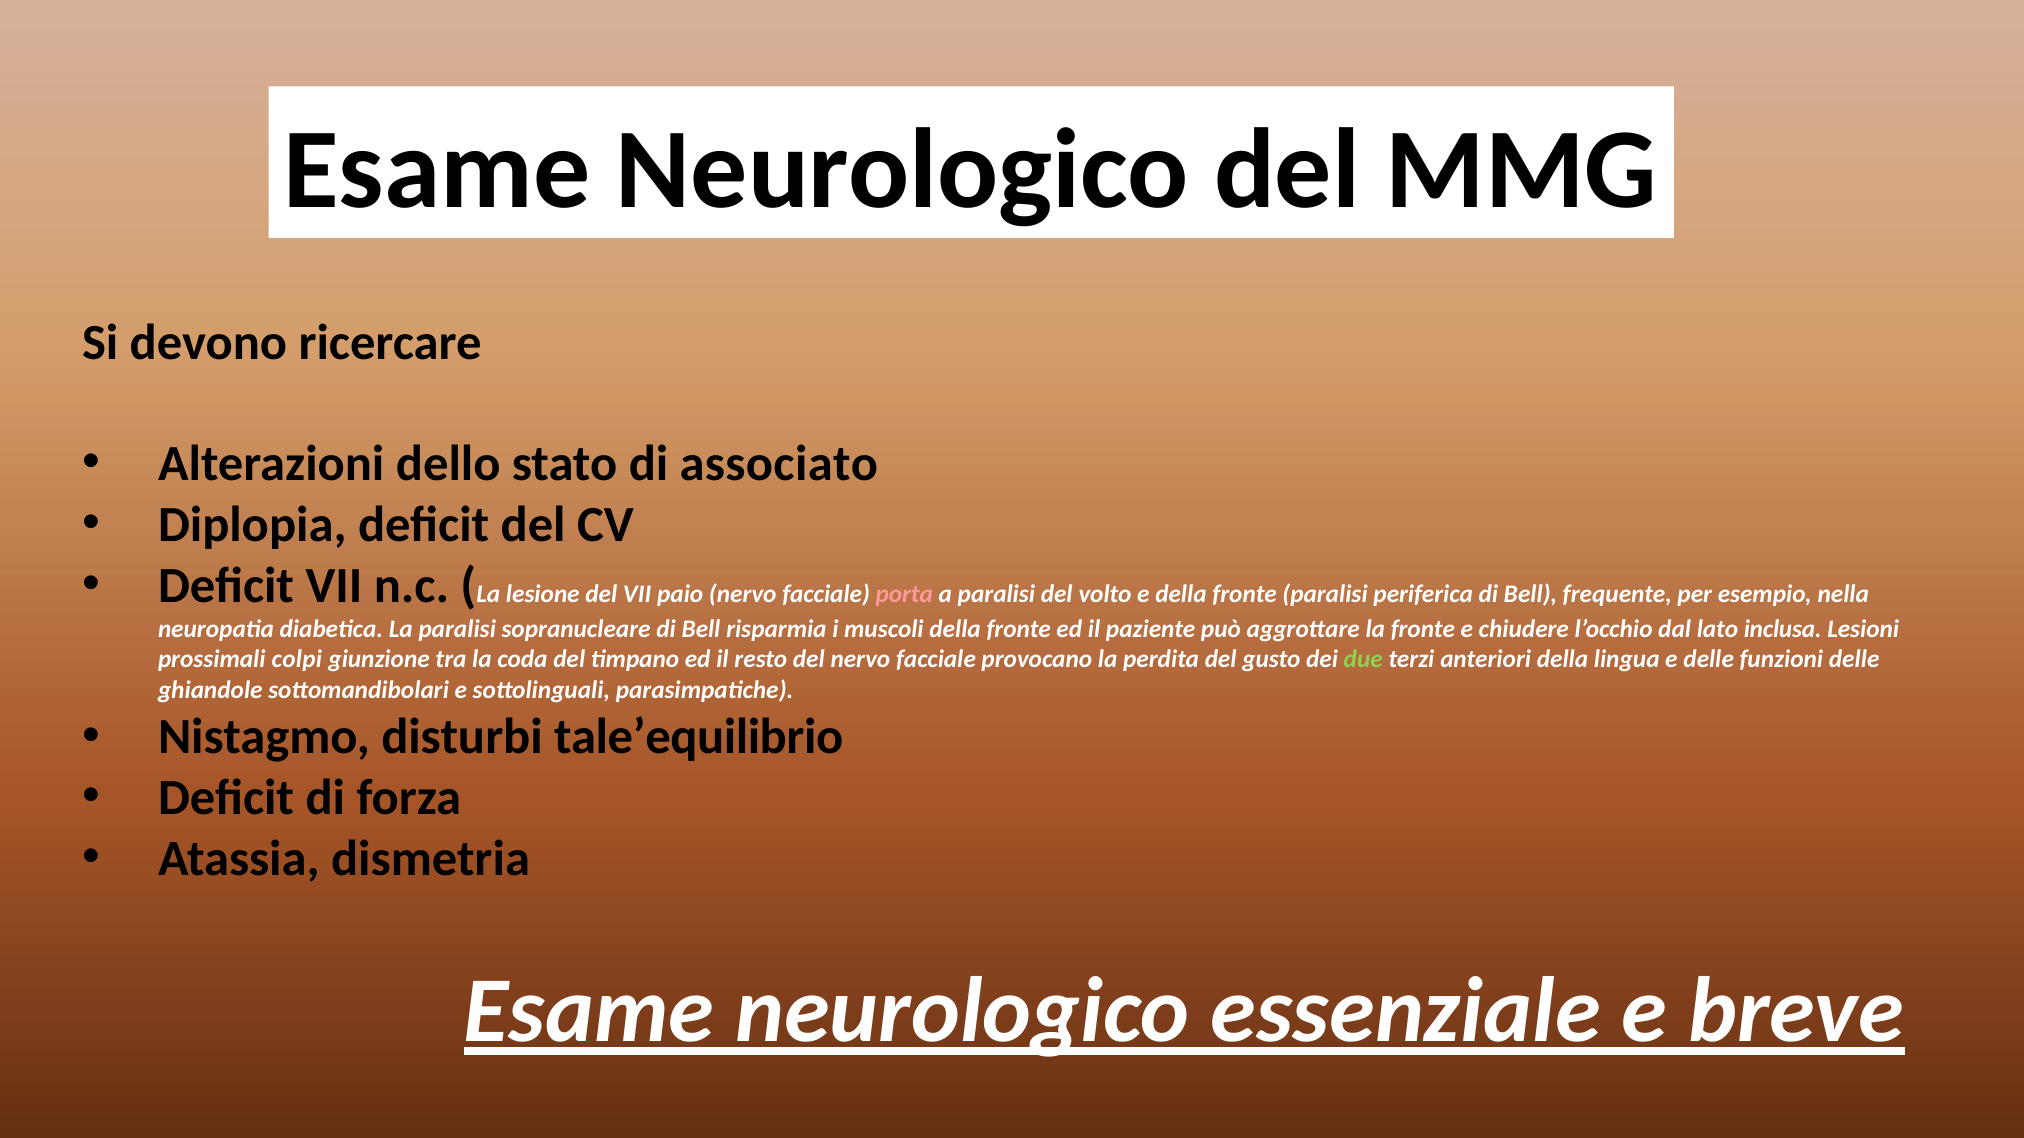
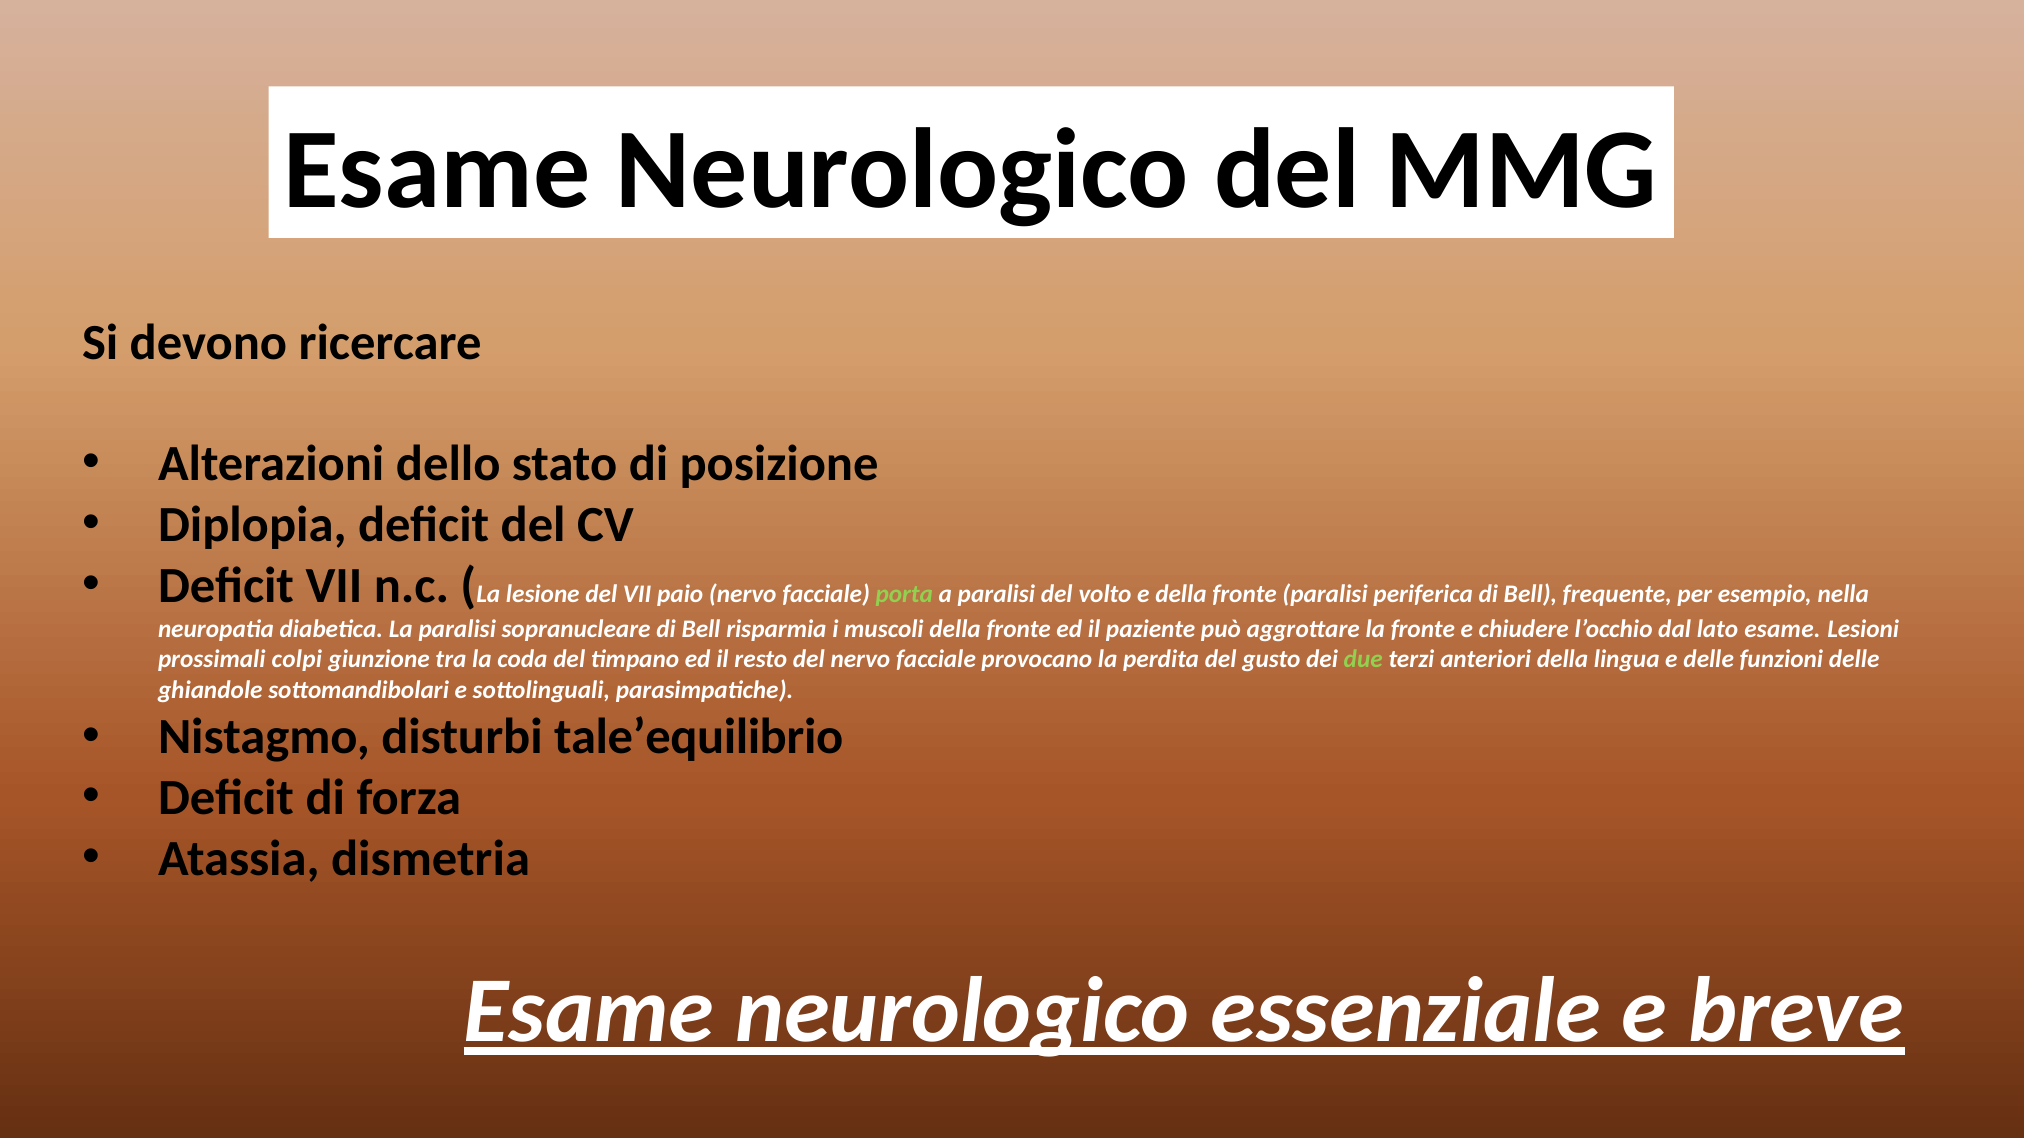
associato: associato -> posizione (779, 464)
porta colour: pink -> light green (904, 594)
lato inclusa: inclusa -> esame (1782, 629)
